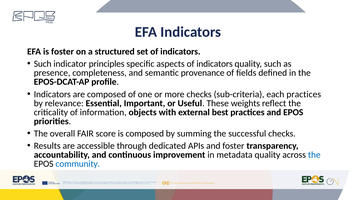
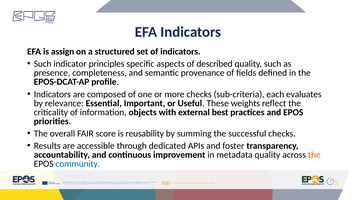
is foster: foster -> assign (63, 52)
aspects of indicators: indicators -> described (215, 64)
each practices: practices -> evaluates (304, 94)
is composed: composed -> reusability (145, 134)
the colour: blue -> orange (314, 155)
